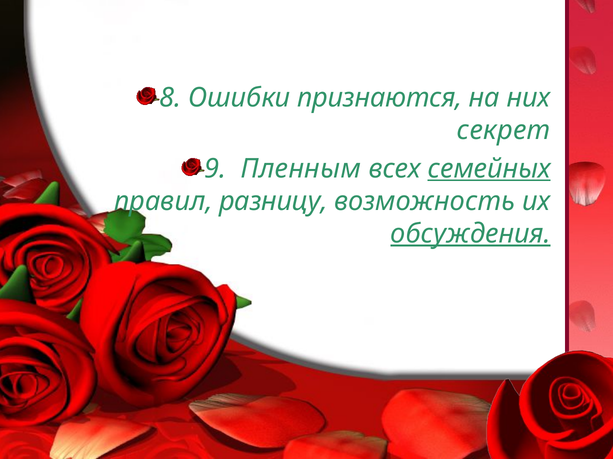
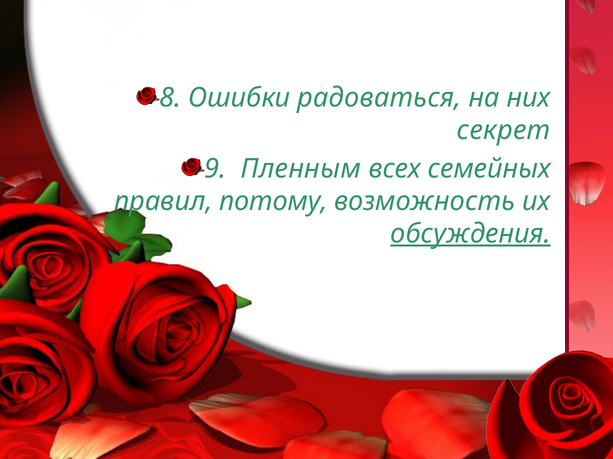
признаются: признаются -> радоваться (379, 98)
семейных underline: present -> none (489, 169)
разницу: разницу -> потому (273, 202)
